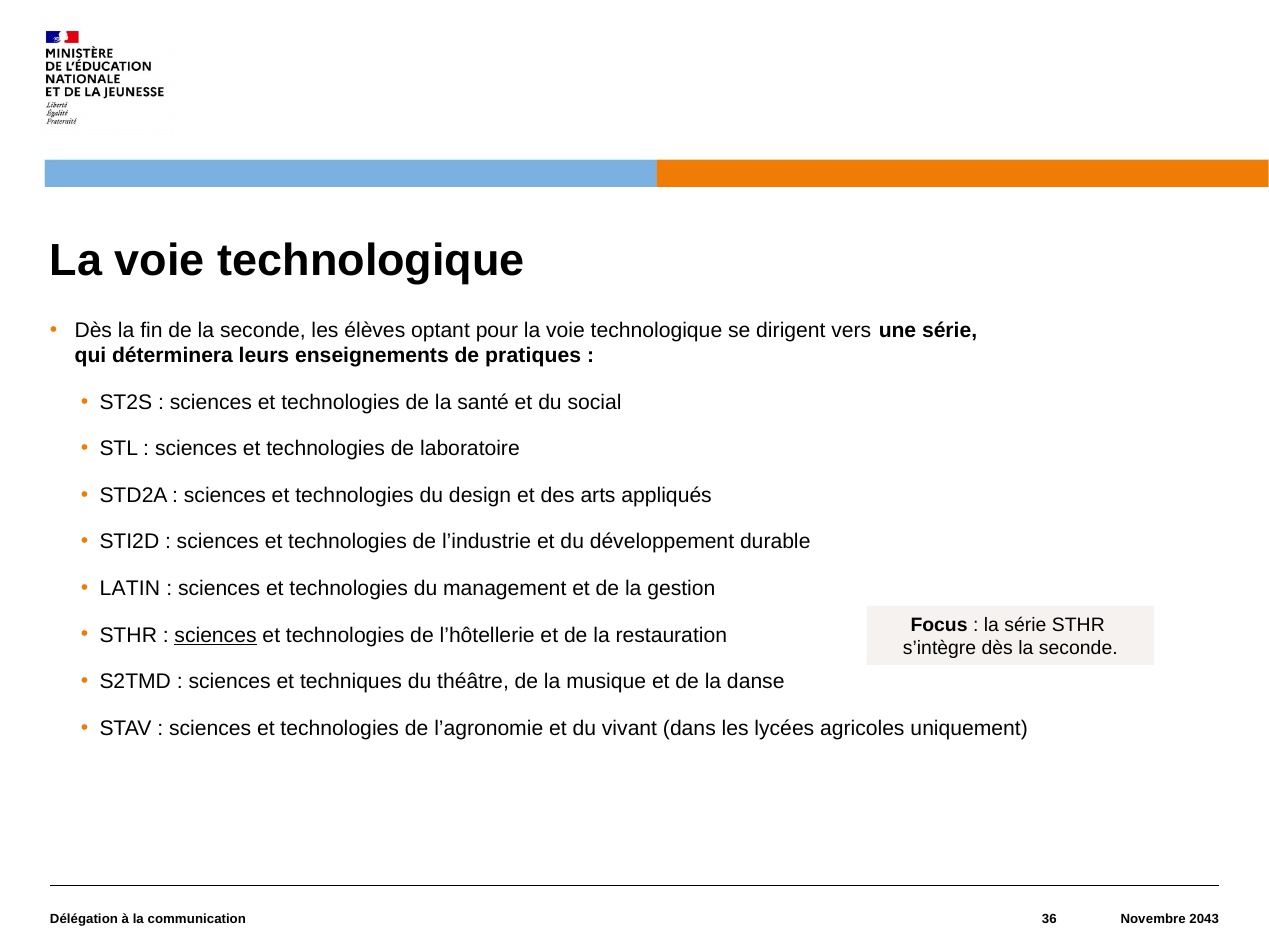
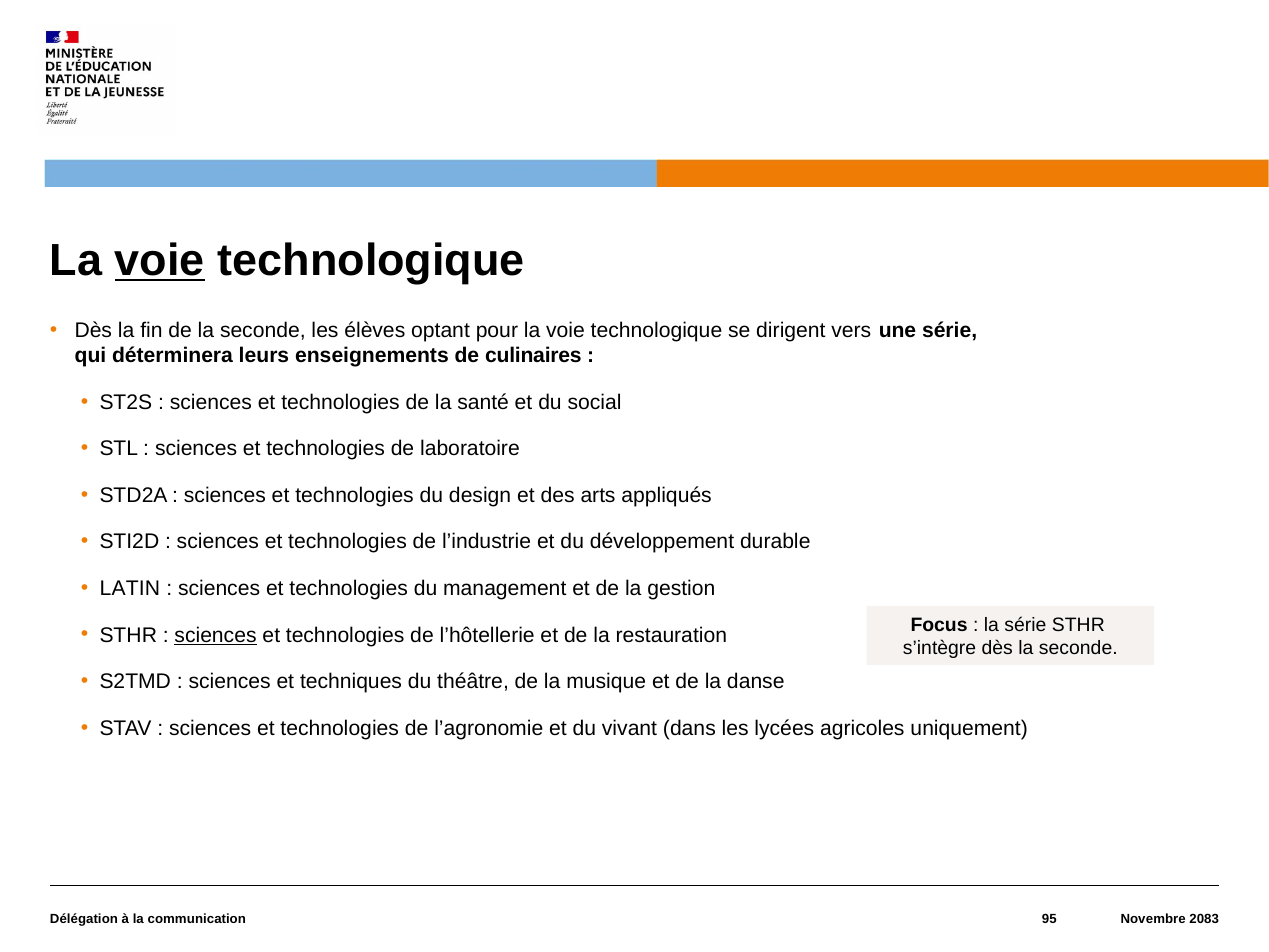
voie underline: none -> present (160, 260)
pratiques: pratiques -> culinaires (533, 356)
36: 36 -> 95 (1049, 919)
2043: 2043 -> 2083 (1204, 919)
